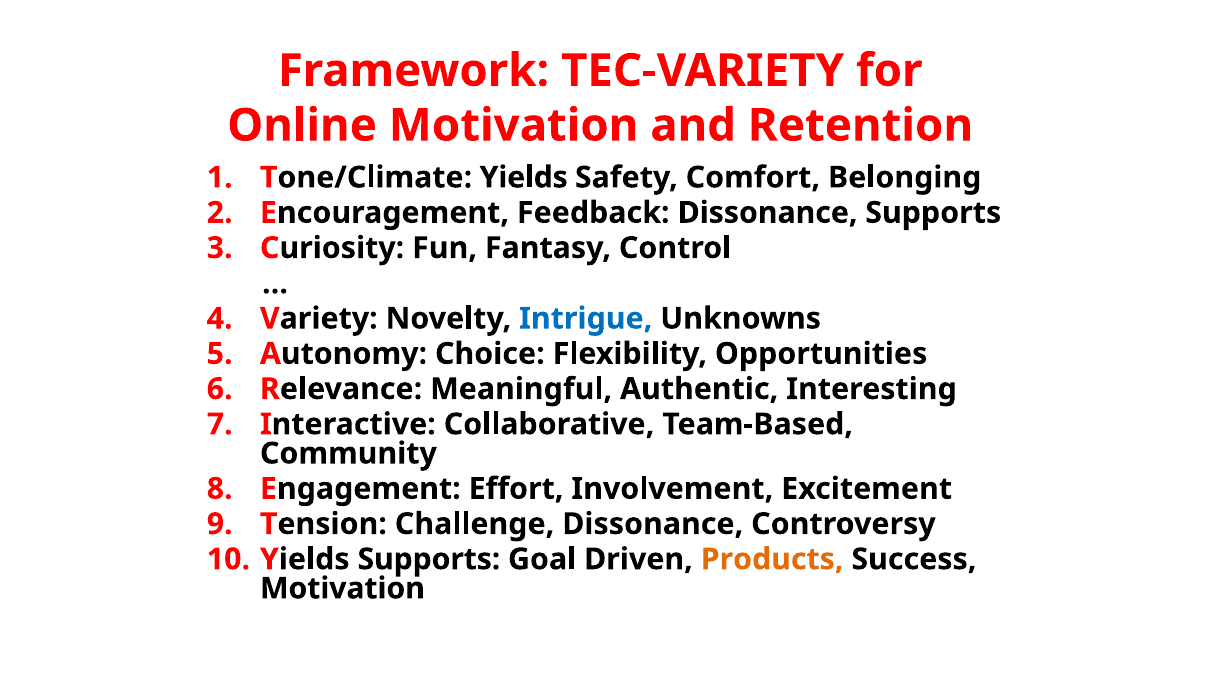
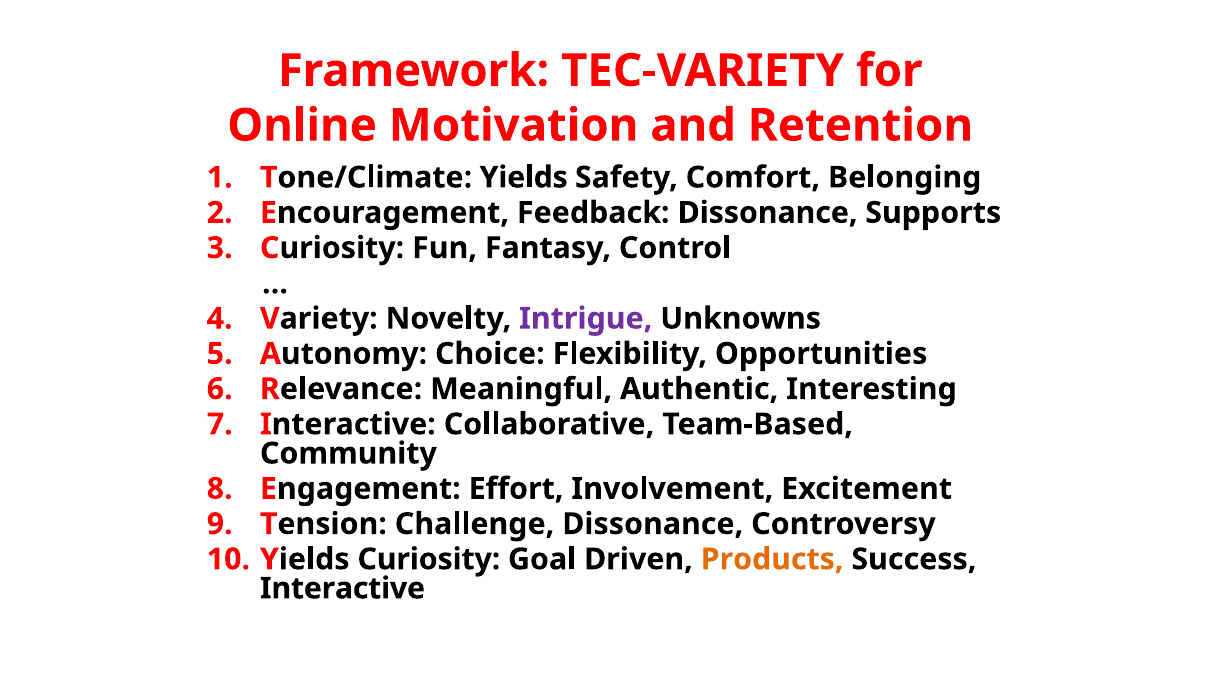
Intrigue colour: blue -> purple (586, 318)
Yields Supports: Supports -> Curiosity (429, 559)
Motivation: Motivation -> Interactive (342, 588)
